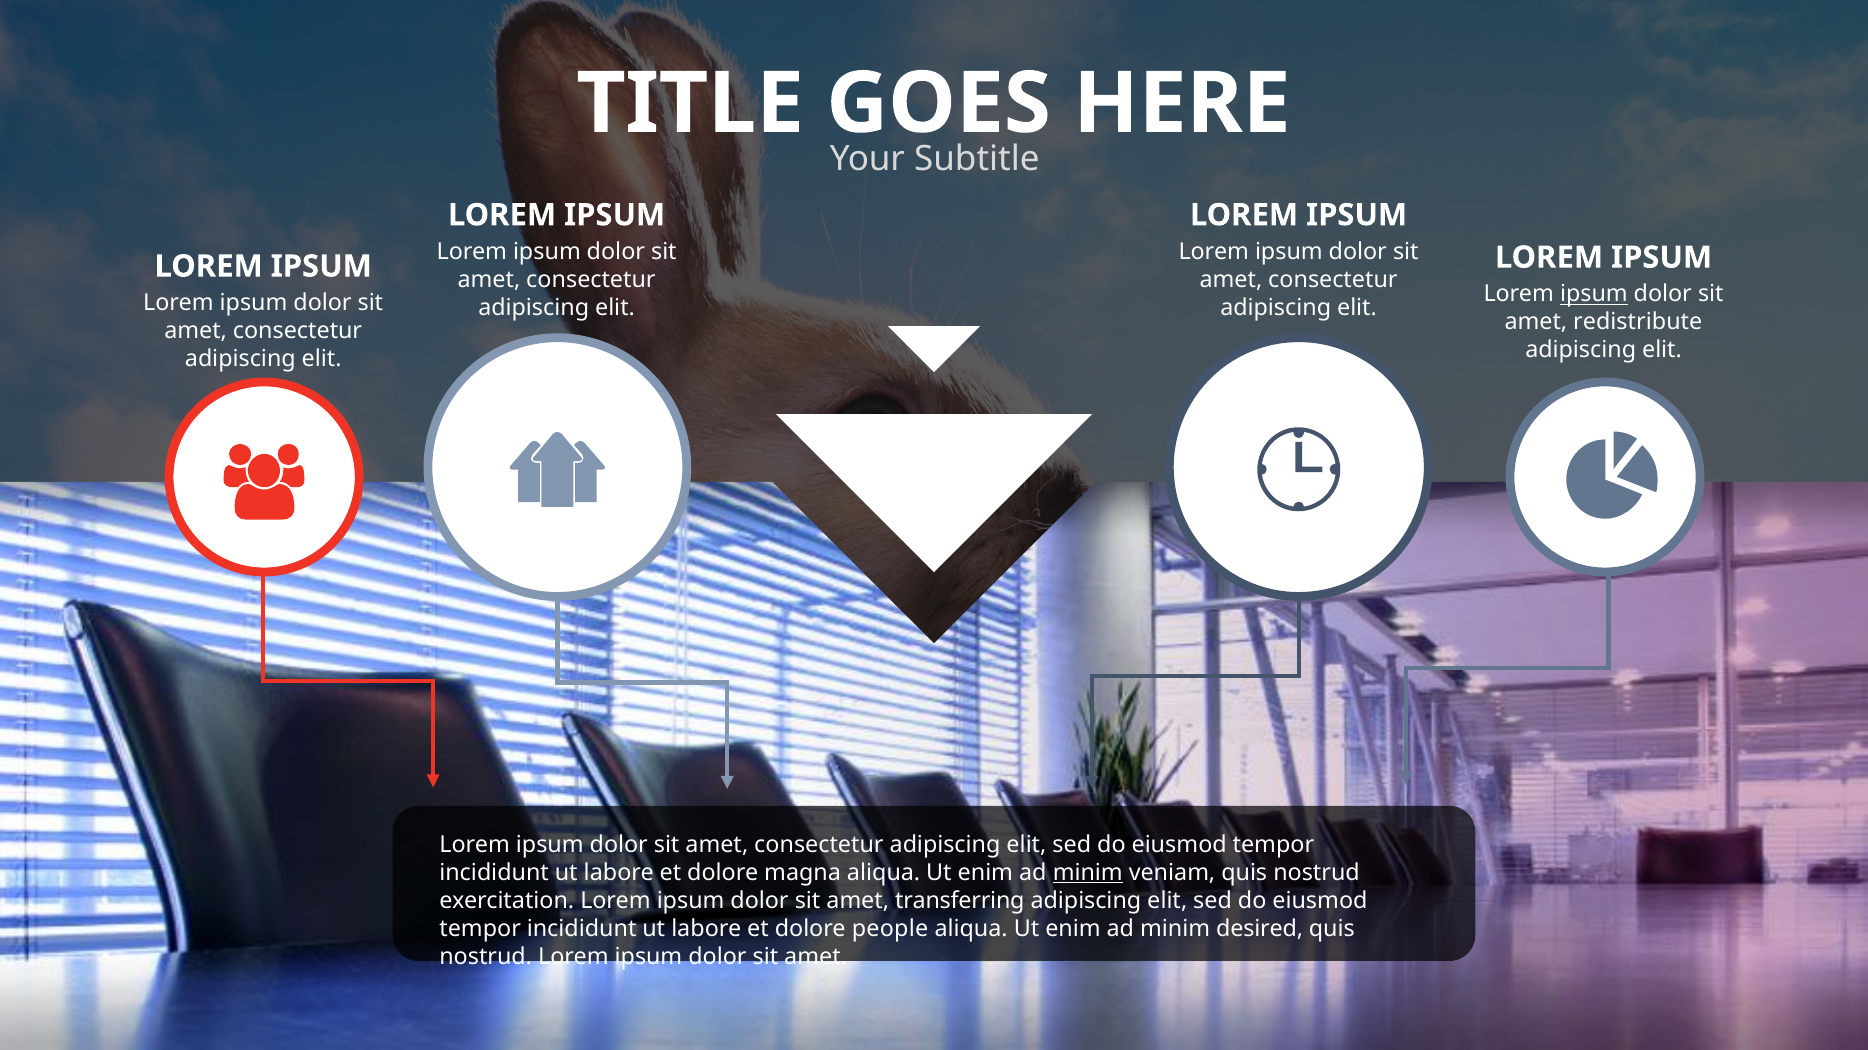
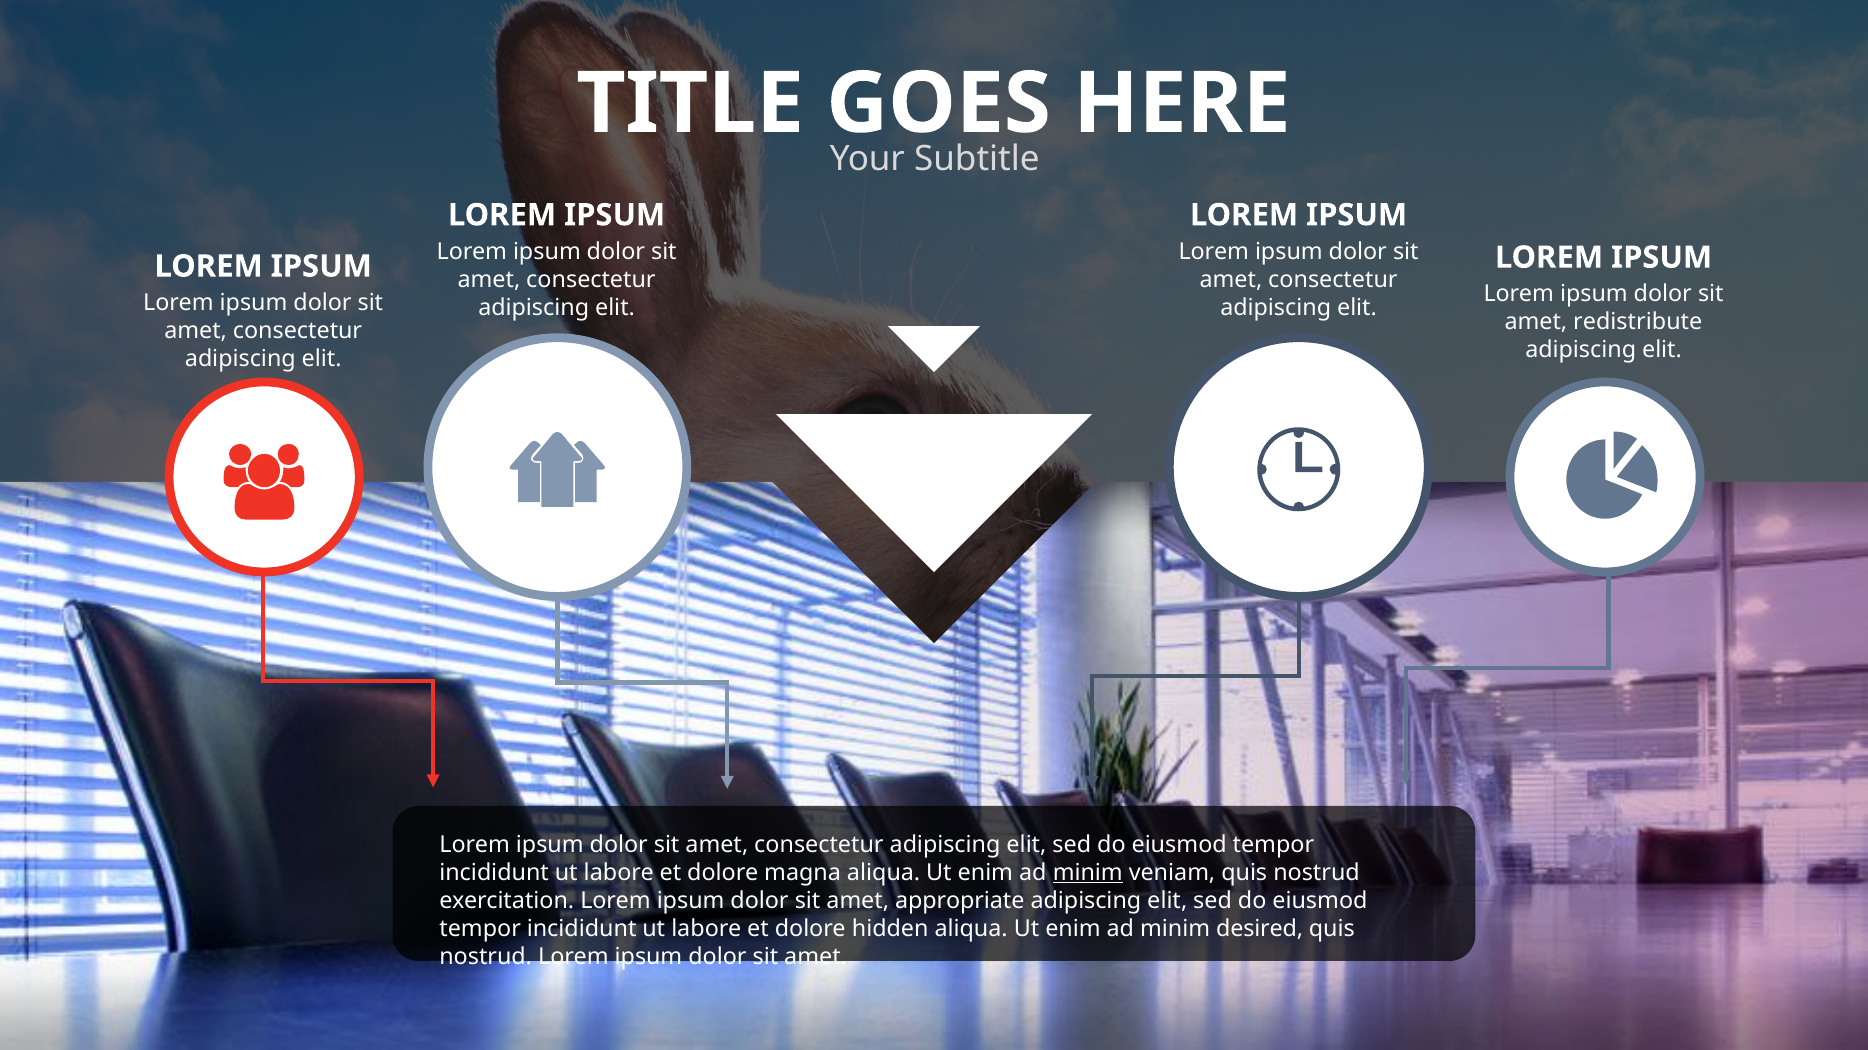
ipsum underline: present -> none (1594, 294)
transferring: transferring -> appropriate (960, 901)
people: people -> hidden (890, 929)
